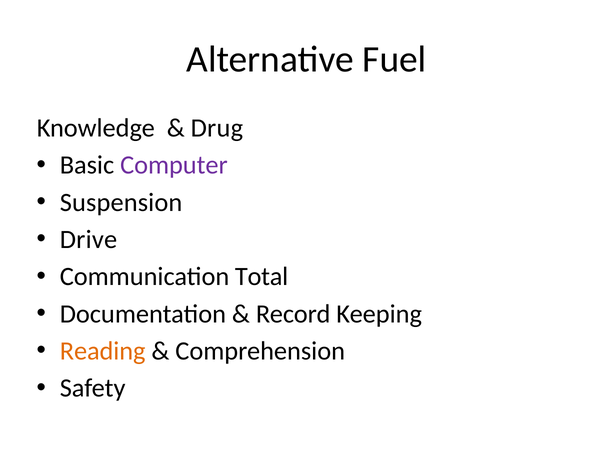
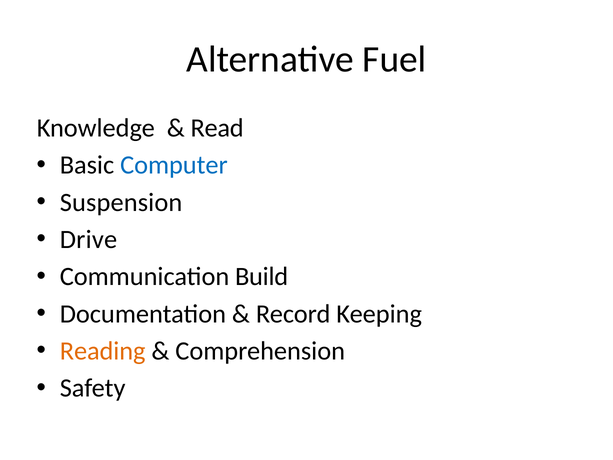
Drug: Drug -> Read (217, 128)
Computer colour: purple -> blue (174, 165)
Total: Total -> Build (262, 277)
